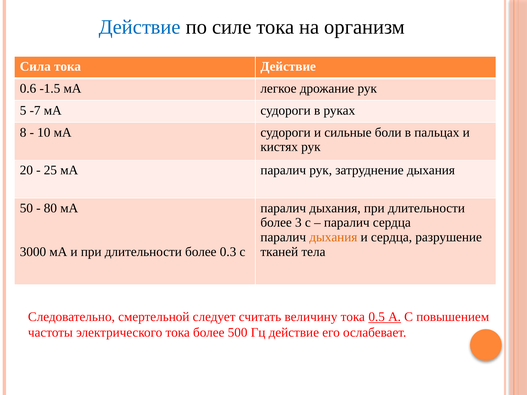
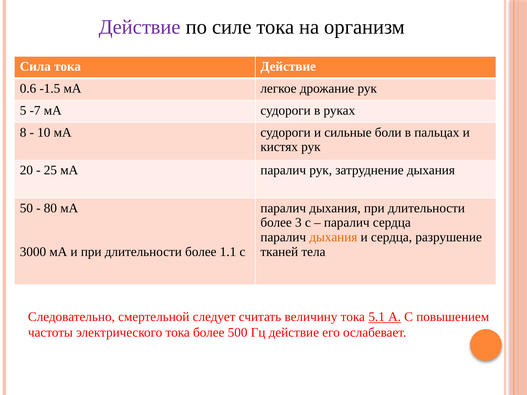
Действие colour: blue -> purple (140, 27)
0.3: 0.3 -> 1.1 (228, 252)
0.5: 0.5 -> 5.1 (377, 317)
